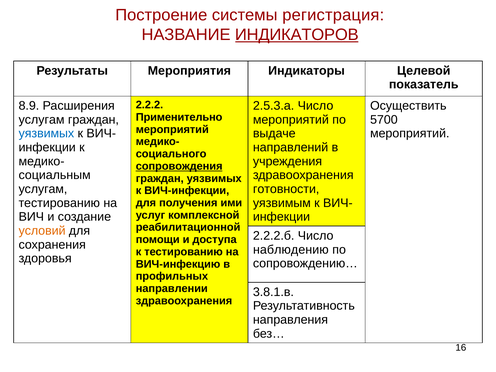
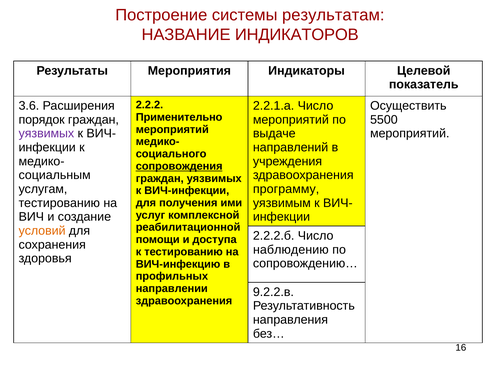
регистрация: регистрация -> результатам (333, 15)
ИНДИКАТОРОВ underline: present -> none (297, 35)
8.9: 8.9 -> 3.6 (29, 106)
2.5.3.а: 2.5.3.а -> 2.2.1.а (274, 106)
услугам: услугам -> порядок (42, 120)
5700: 5700 -> 5500 (384, 120)
уязвимых colour: blue -> purple (46, 134)
готовности: готовности -> программу (286, 189)
3.8.1.в: 3.8.1.в -> 9.2.2.в (273, 292)
